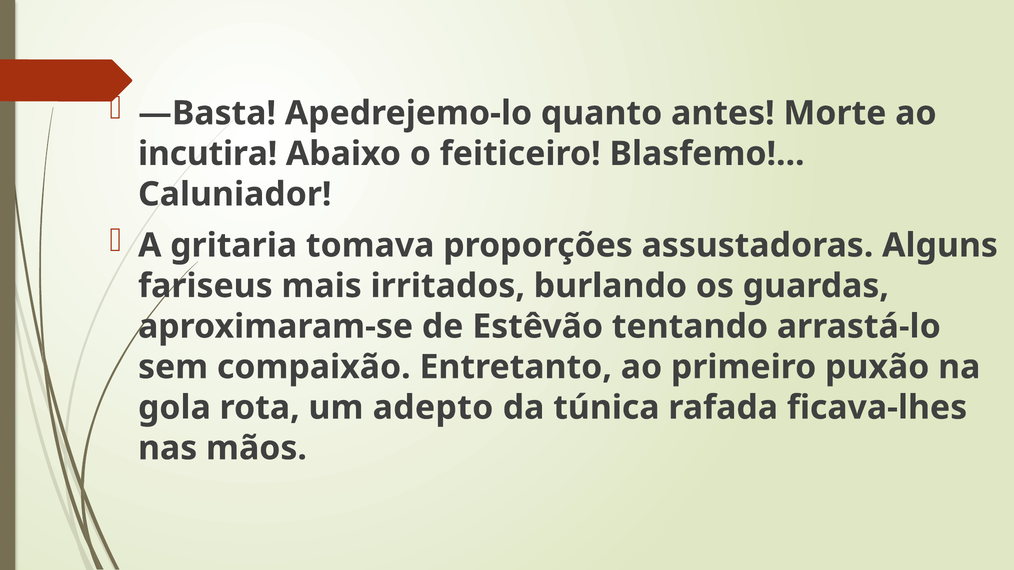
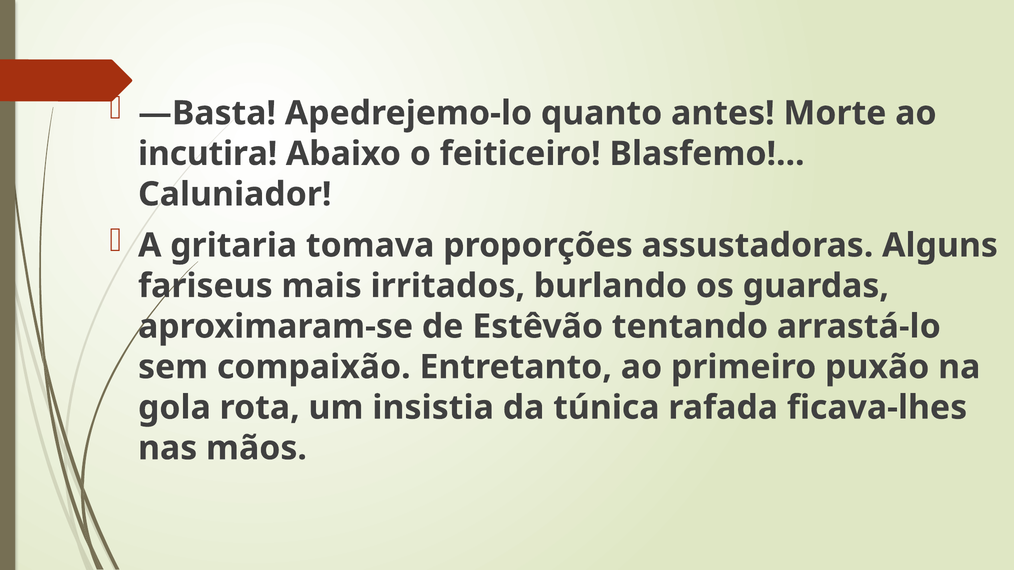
adepto: adepto -> insistia (433, 408)
